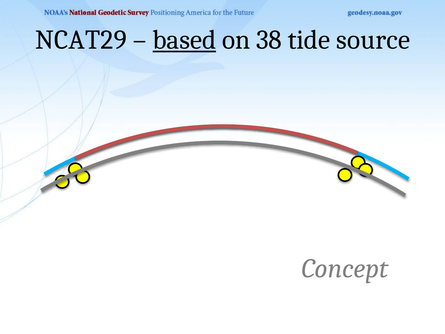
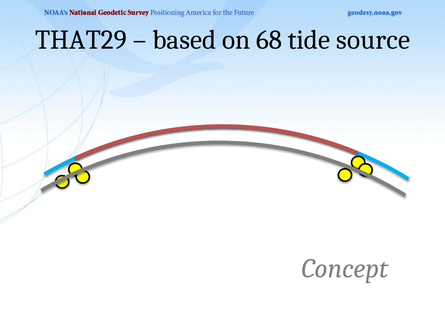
NCAT29: NCAT29 -> THAT29 (81, 40)
based underline: present -> none (184, 40)
38: 38 -> 68 (269, 40)
